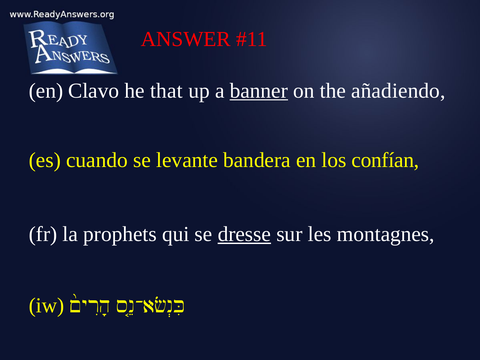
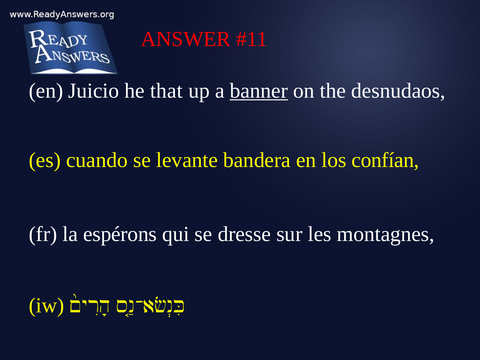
Clavo: Clavo -> Juicio (94, 91)
añadiendo: añadiendo -> desnudaos (398, 91)
prophets: prophets -> espérons (120, 234)
dresse underline: present -> none (244, 234)
